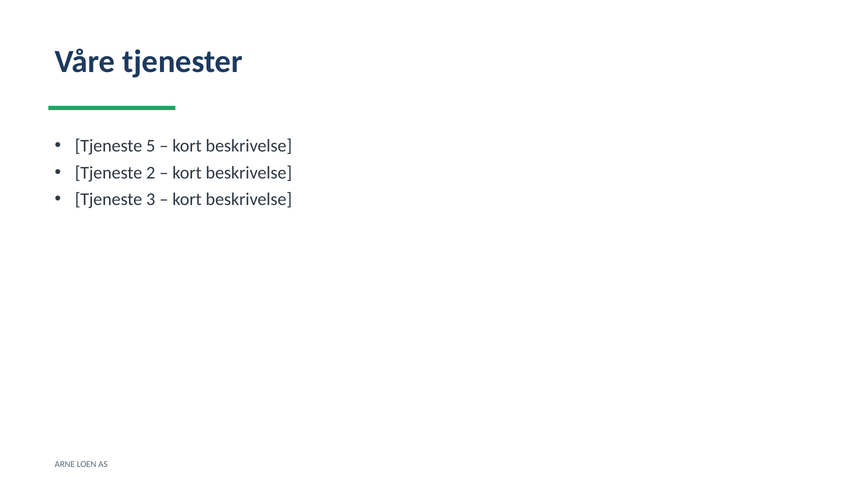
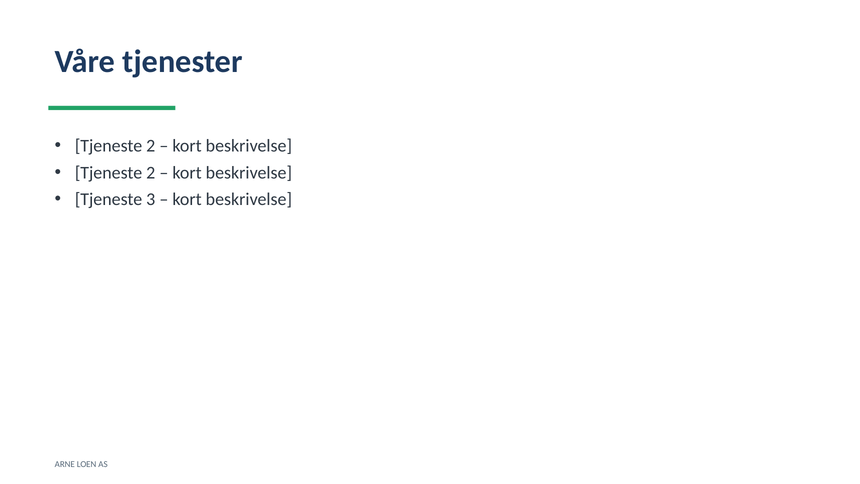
5: 5 -> 2 (151, 146)
